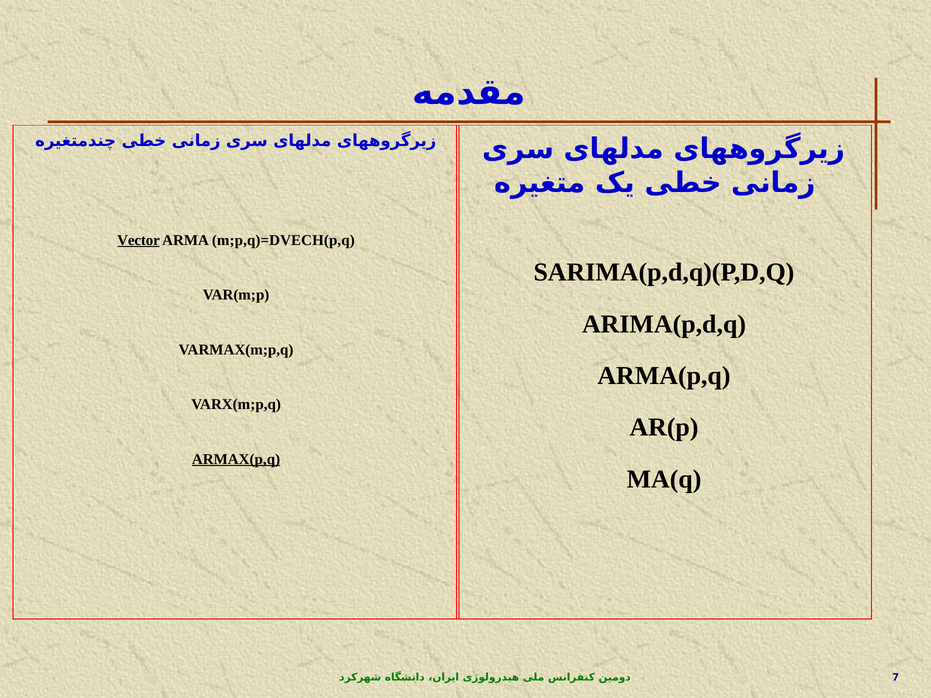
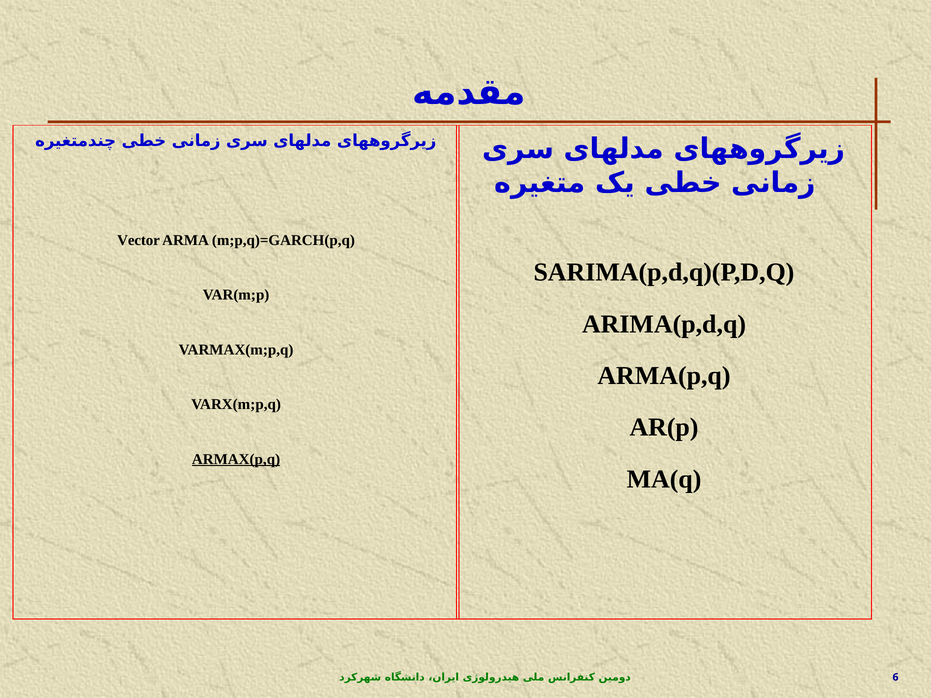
Vector underline: present -> none (139, 240)
m;p,q)=DVECH(p,q: m;p,q)=DVECH(p,q -> m;p,q)=GARCH(p,q (283, 240)
7: 7 -> 6 (896, 677)
